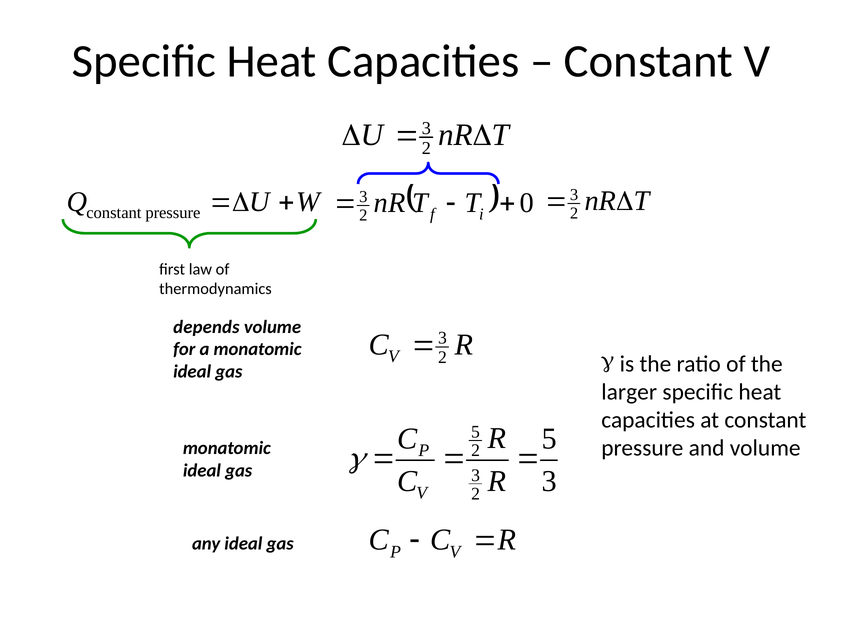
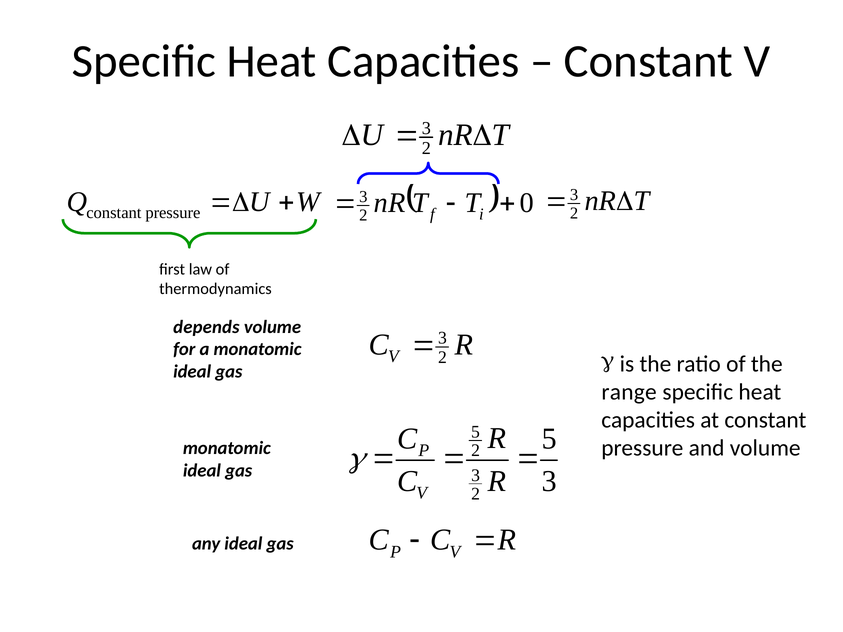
larger: larger -> range (629, 392)
